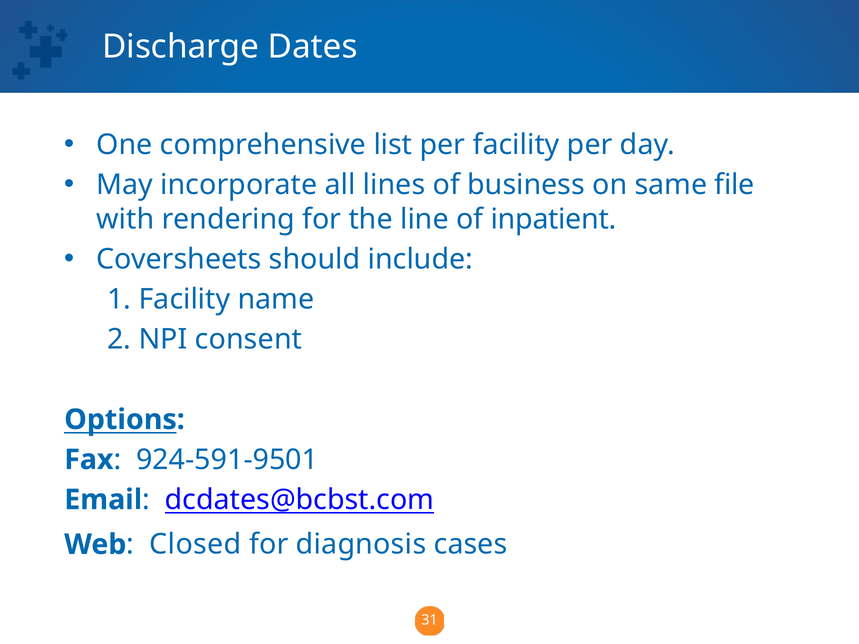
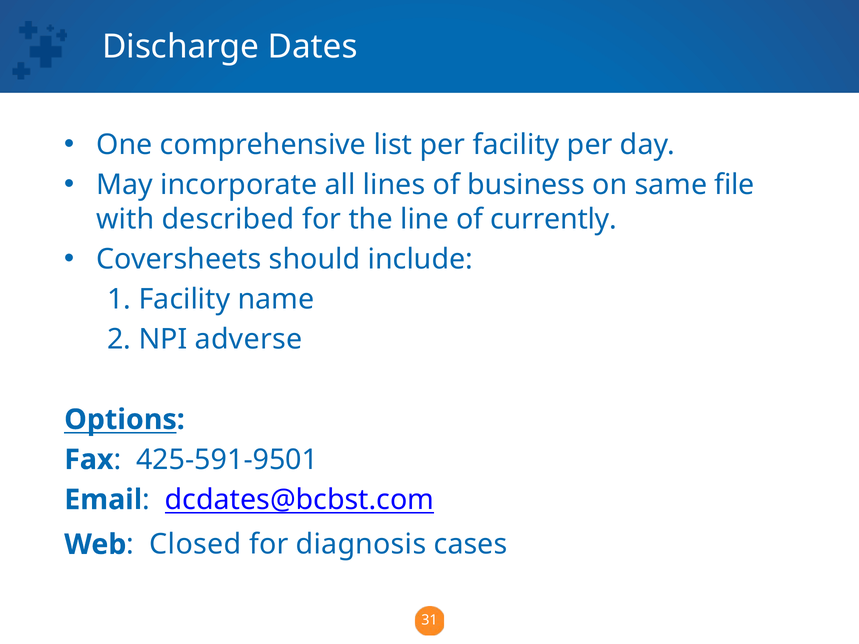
rendering: rendering -> described (228, 219)
inpatient: inpatient -> currently (554, 219)
consent: consent -> adverse (248, 340)
924-591-9501: 924-591-9501 -> 425-591-9501 (227, 460)
